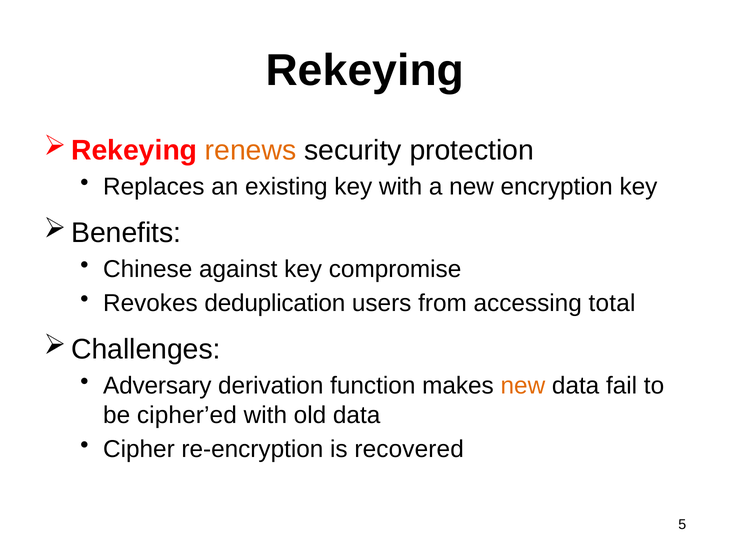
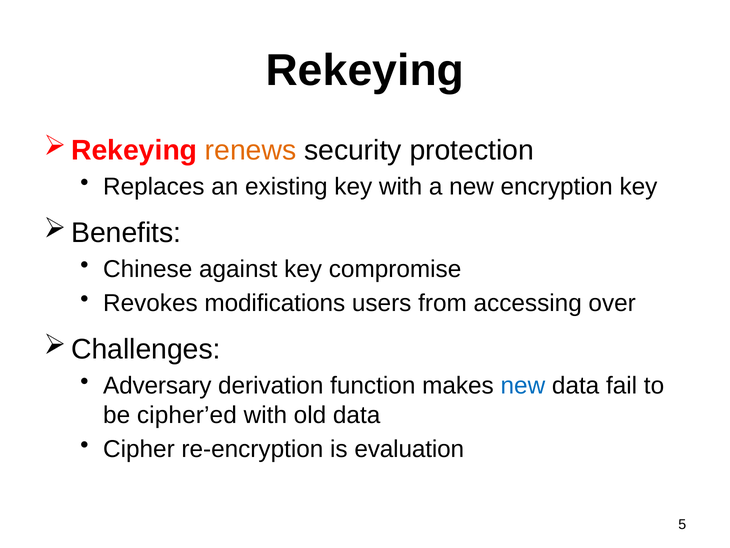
deduplication: deduplication -> modifications (275, 303)
total: total -> over (612, 303)
new colour: orange -> blue (523, 385)
recovered: recovered -> evaluation (409, 449)
